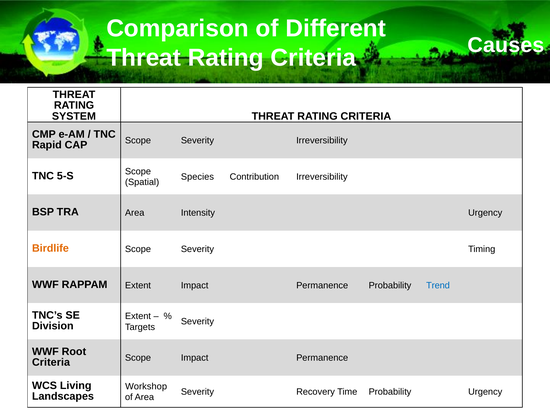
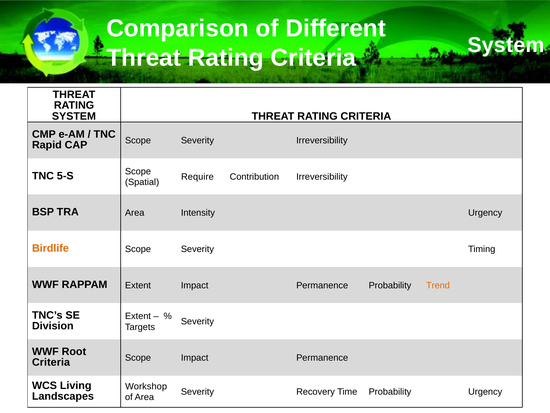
Causes: Causes -> System (506, 45)
Species: Species -> Require (197, 177)
Trend colour: blue -> orange (438, 285)
